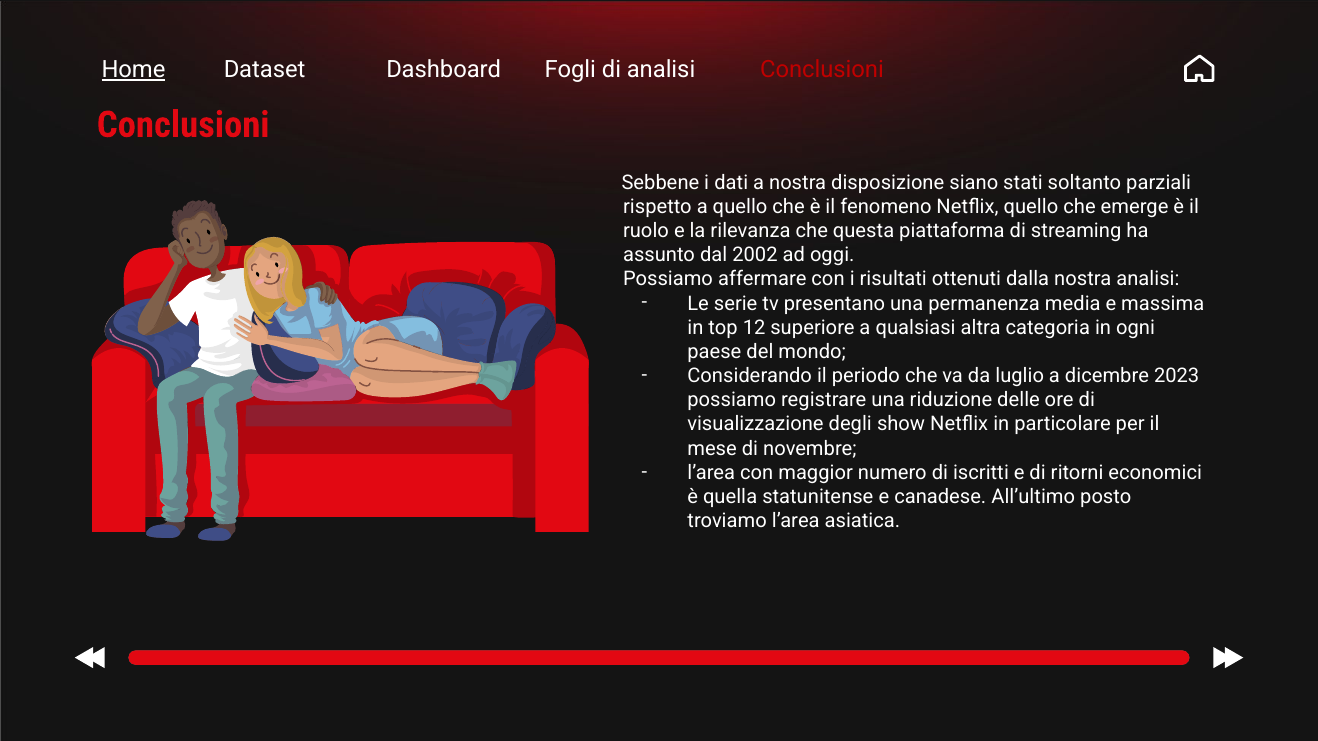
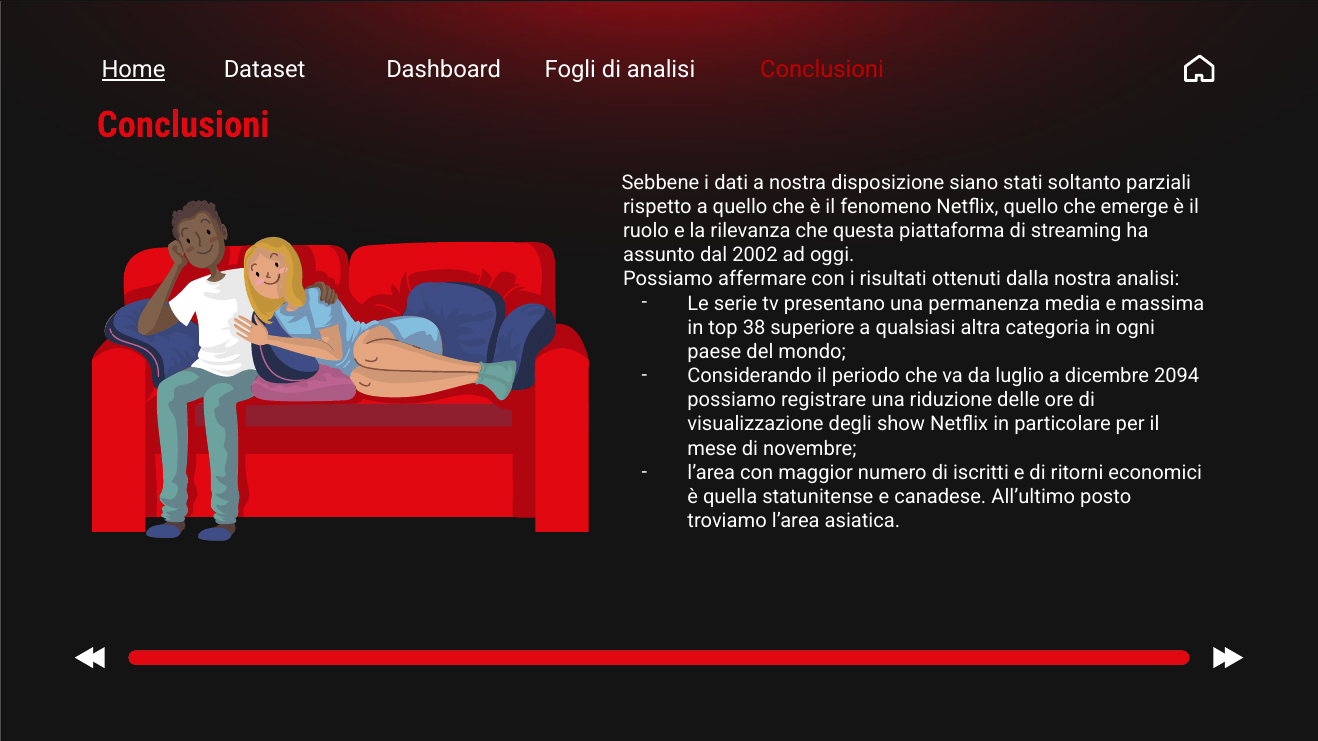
12: 12 -> 38 (754, 328)
2023: 2023 -> 2094 (1177, 376)
